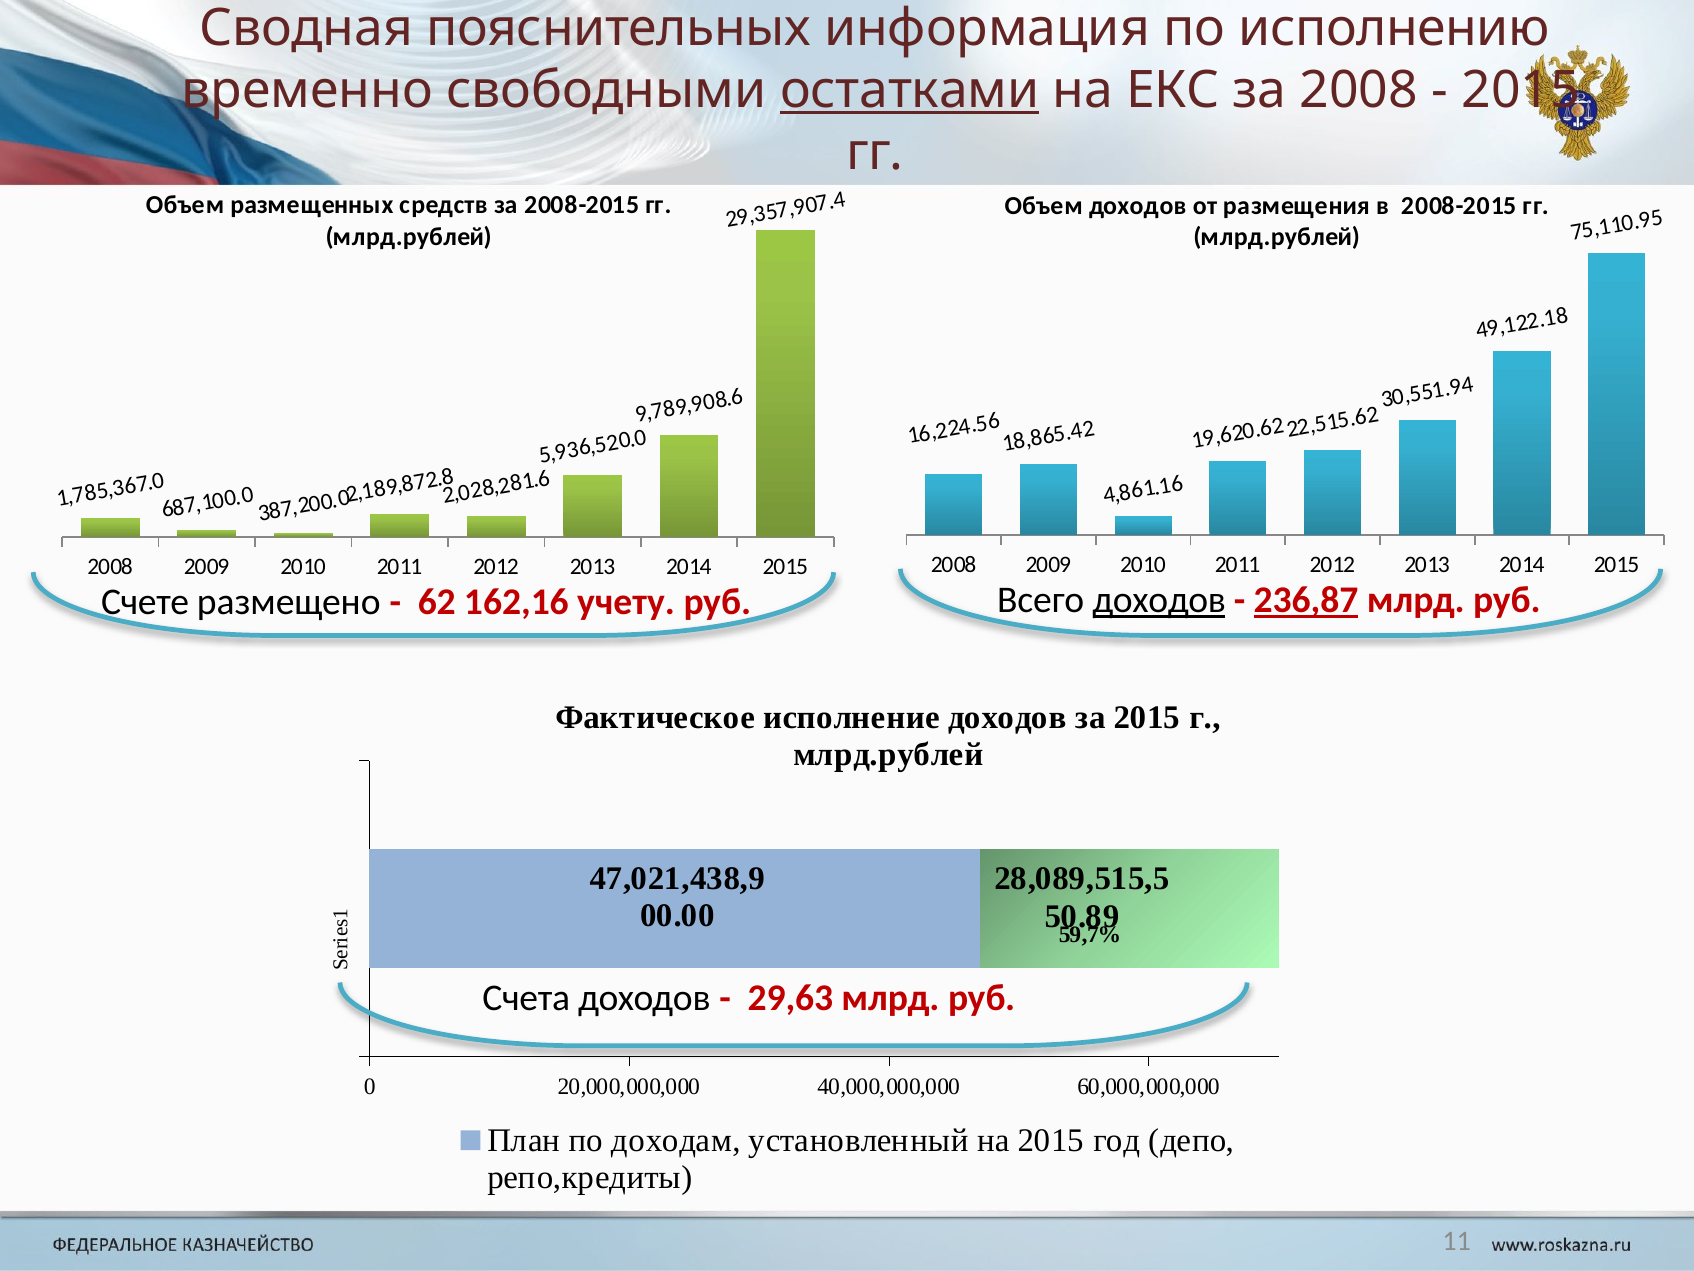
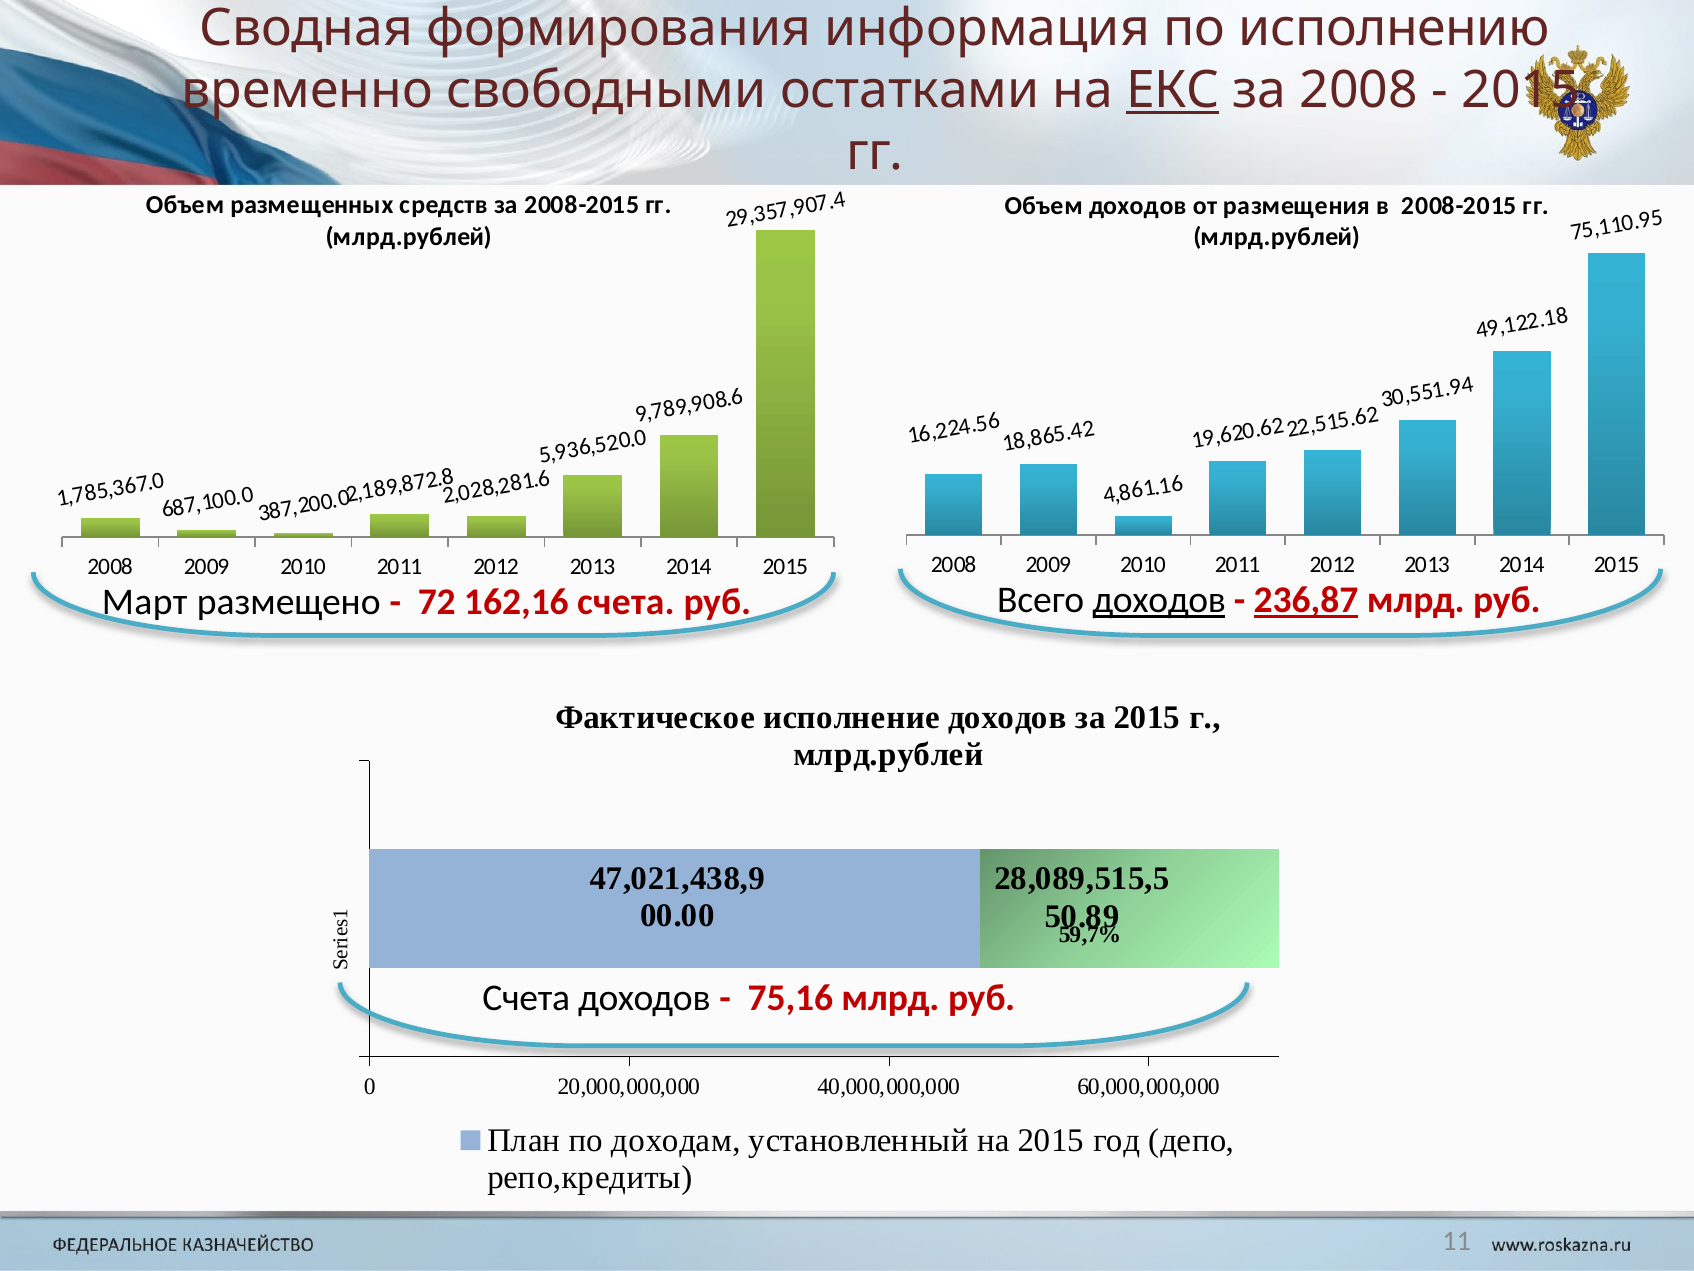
пояснительных: пояснительных -> формирования (619, 28)
остатками underline: present -> none (910, 90)
ЕКС underline: none -> present (1173, 90)
Счете: Счете -> Март (145, 602)
62: 62 -> 72 (437, 602)
162,16 учету: учету -> счета (626, 602)
29,63: 29,63 -> 75,16 (790, 998)
